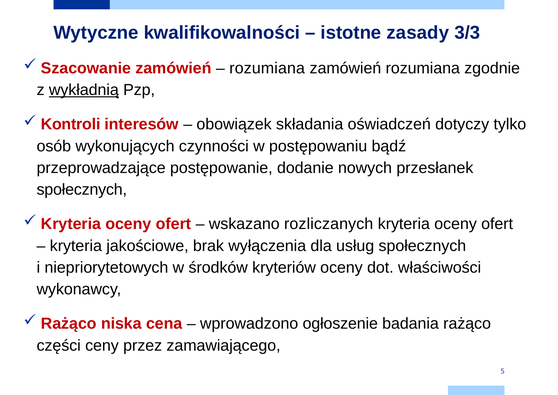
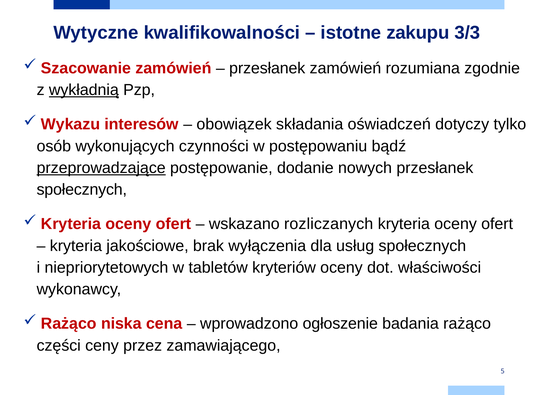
zasady: zasady -> zakupu (418, 33)
rozumiana: rozumiana -> przesłanek (267, 68)
Kontroli: Kontroli -> Wykazu (71, 124)
przeprowadzające underline: none -> present (101, 168)
środków: środków -> tabletów (218, 267)
